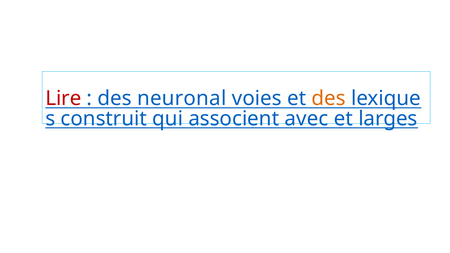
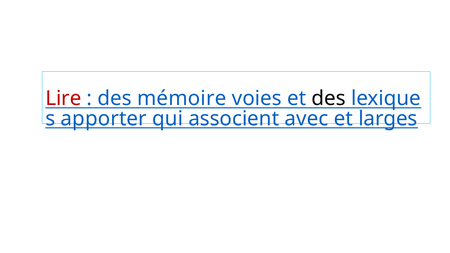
neuronal: neuronal -> mémoire (182, 98)
des colour: orange -> black (329, 98)
construit: construit -> apporter (104, 119)
